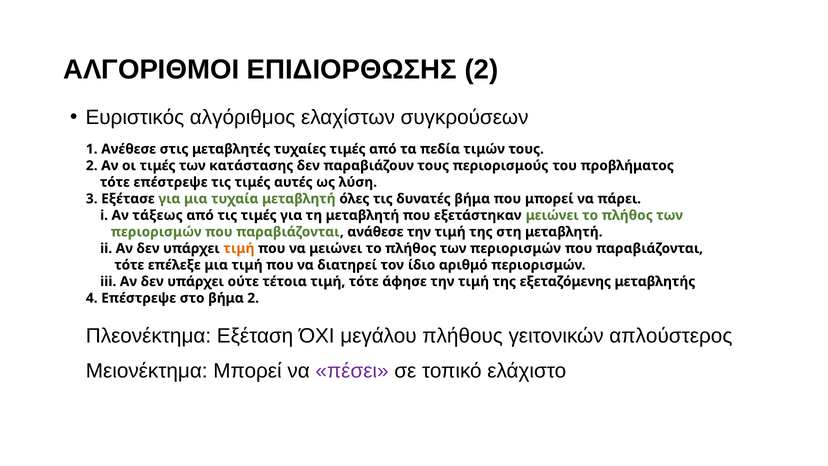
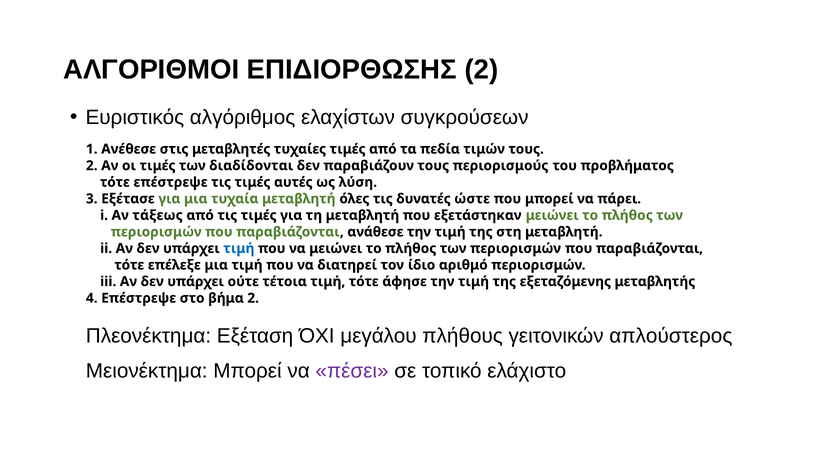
κατάστασης: κατάστασης -> διαδίδονται (251, 166)
δυνατές βήμα: βήμα -> ώστε (472, 199)
τιμή colour: orange -> blue (239, 248)
